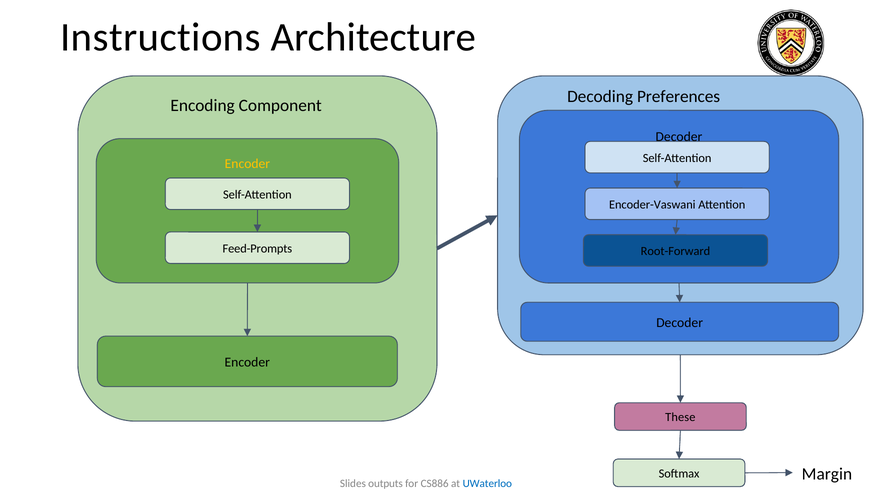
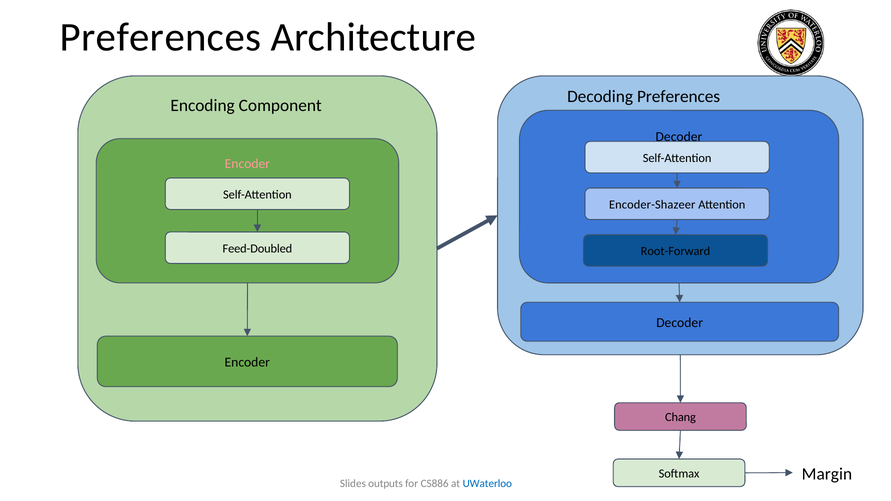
Instructions: Instructions -> Preferences (161, 37)
Encoder colour: yellow -> pink (247, 164)
Encoder-Vaswani: Encoder-Vaswani -> Encoder-Shazeer (652, 205)
Feed-Prompts: Feed-Prompts -> Feed-Doubled (257, 249)
These: These -> Chang (680, 418)
